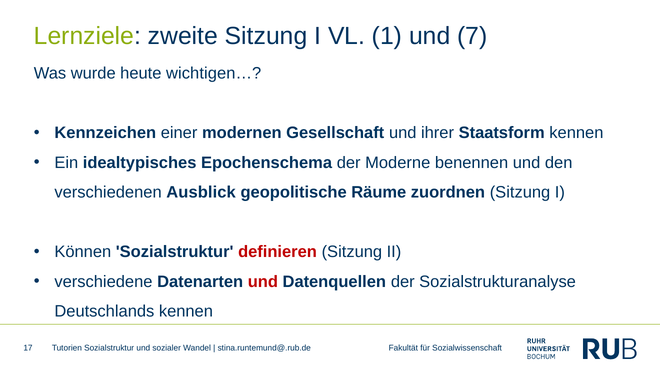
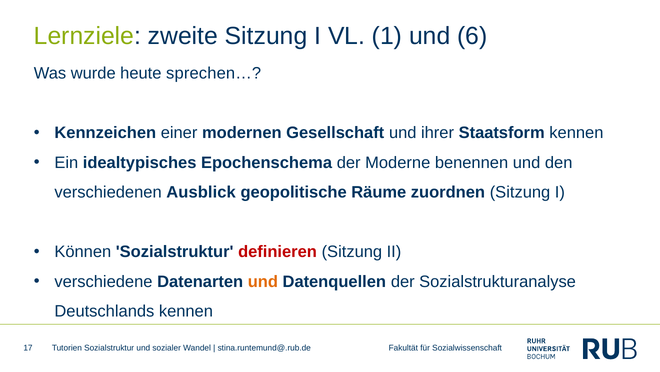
7: 7 -> 6 (472, 36)
wichtigen…: wichtigen… -> sprechen… (214, 73)
und colour: red -> orange (263, 281)
